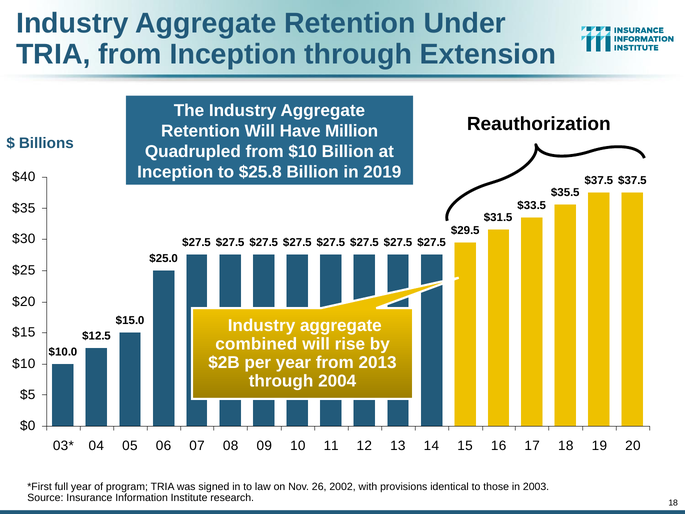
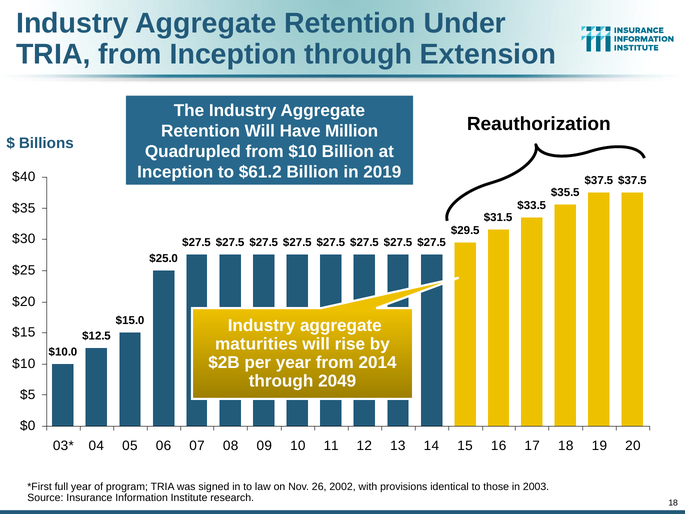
$25.8: $25.8 -> $61.2 (260, 172)
combined: combined -> maturities (256, 344)
2013: 2013 -> 2014 (378, 363)
2004: 2004 -> 2049 (337, 381)
